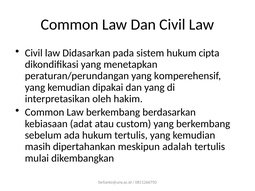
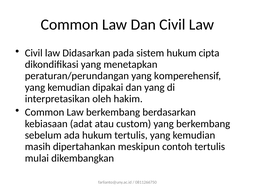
adalah: adalah -> contoh (177, 147)
